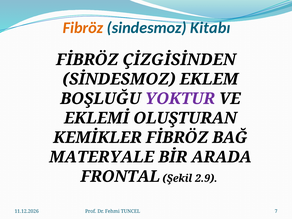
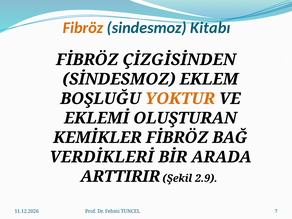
YOKTUR colour: purple -> orange (180, 99)
MATERYALE: MATERYALE -> VERDİKLERİ (102, 157)
FRONTAL: FRONTAL -> ARTTIRIR (120, 176)
